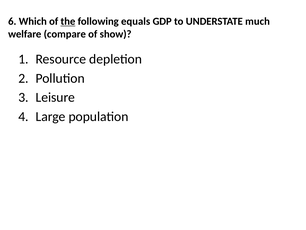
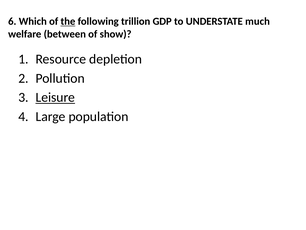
equals: equals -> trillion (136, 21)
compare: compare -> between (65, 34)
Leisure underline: none -> present (55, 97)
